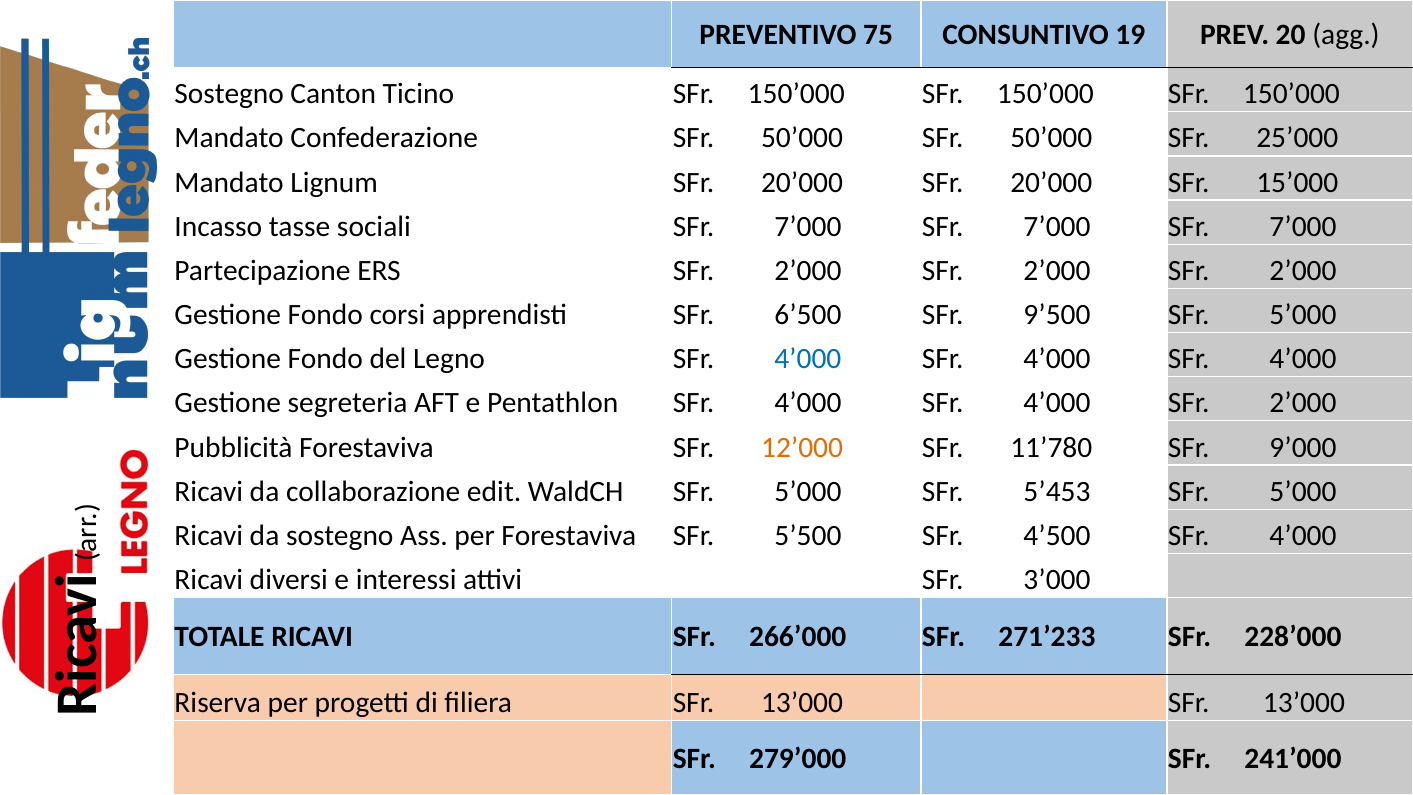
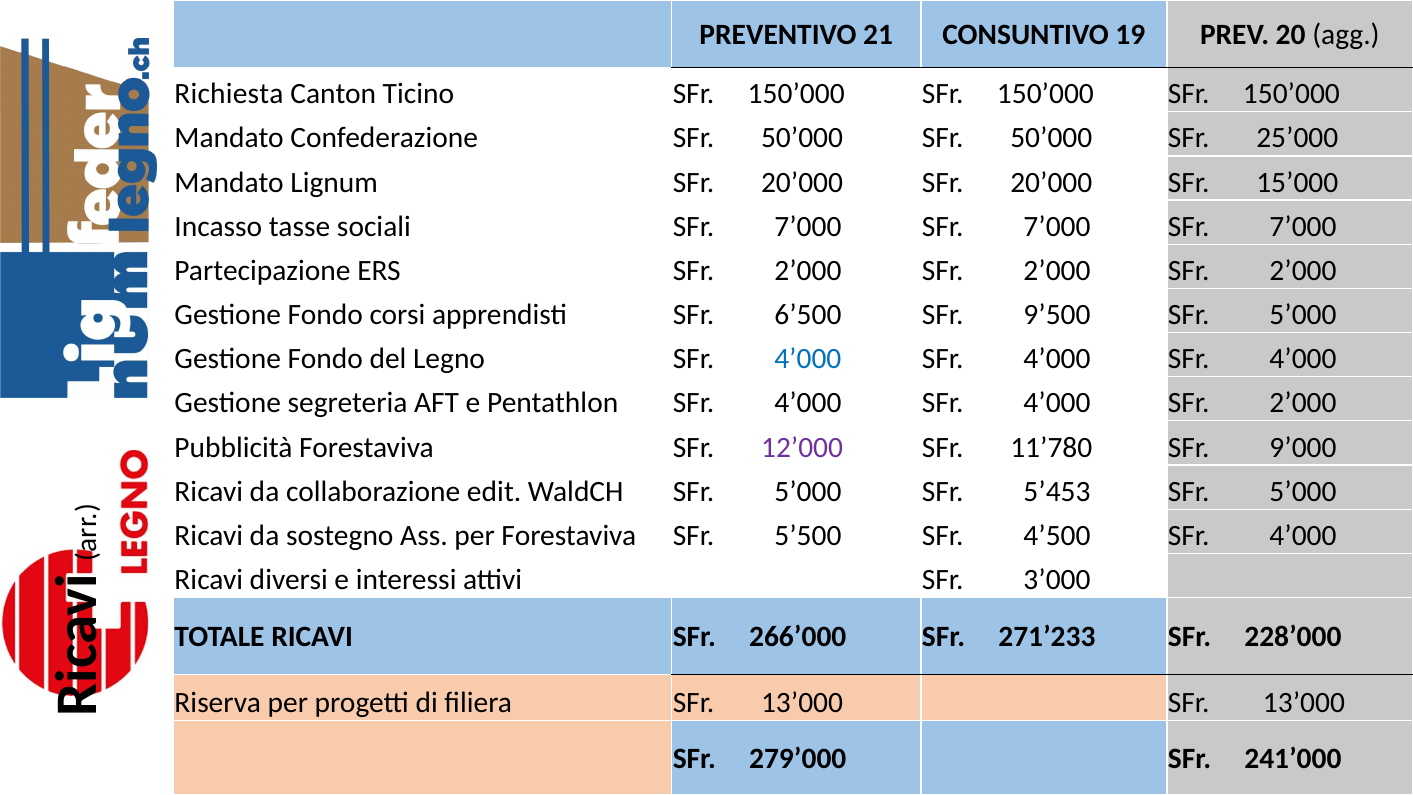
75: 75 -> 21 (878, 35)
Sostegno: Sostegno -> Richiesta (229, 94)
12’000 colour: orange -> purple (802, 447)
